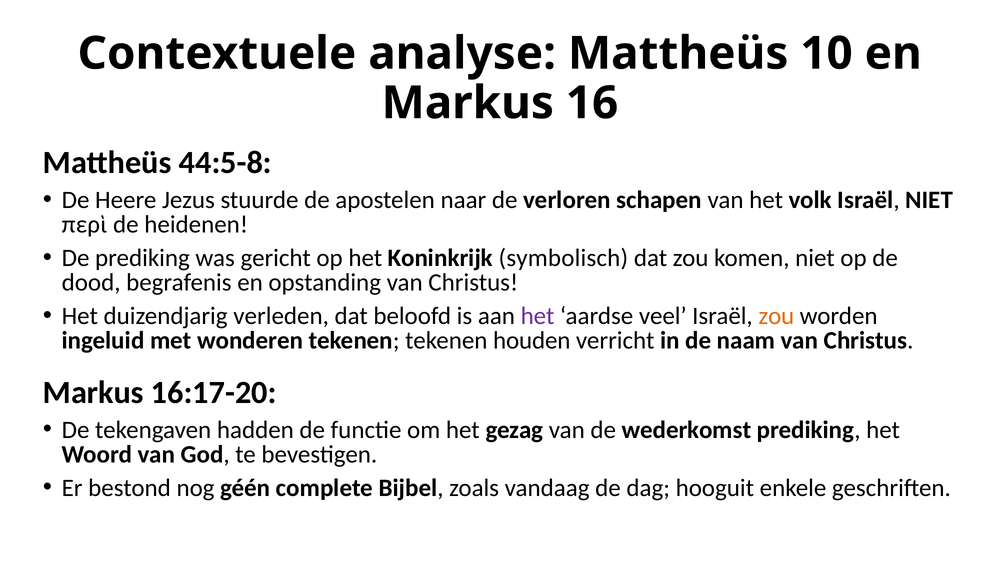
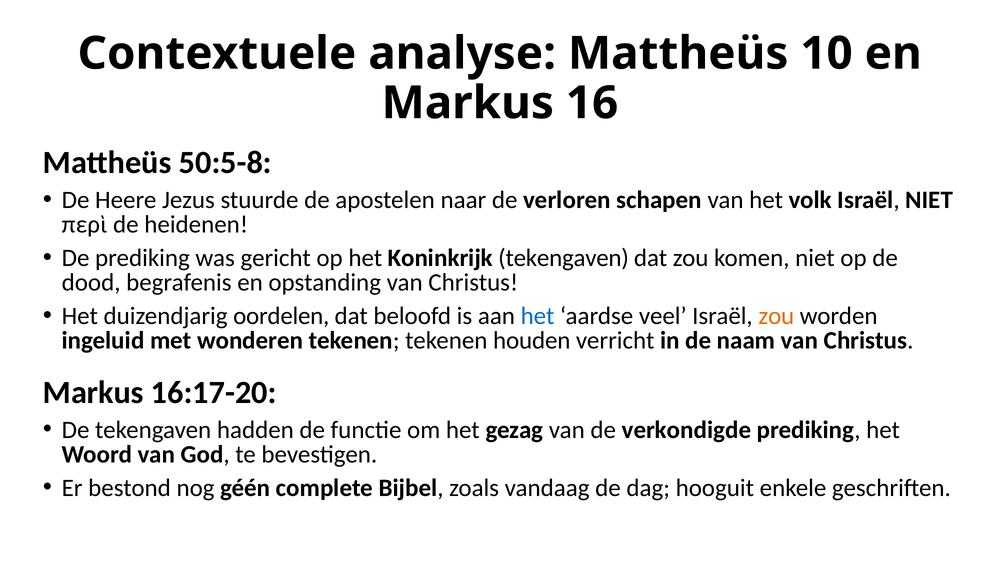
44:5-8: 44:5-8 -> 50:5-8 (225, 163)
Koninkrijk symbolisch: symbolisch -> tekengaven (564, 258)
verleden: verleden -> oordelen (281, 316)
het colour: purple -> blue (538, 316)
wederkomst: wederkomst -> verkondigde (686, 430)
